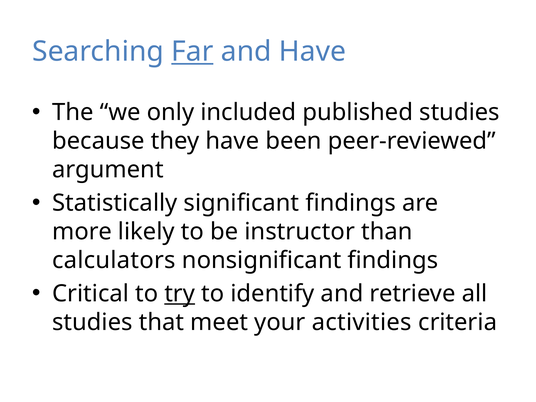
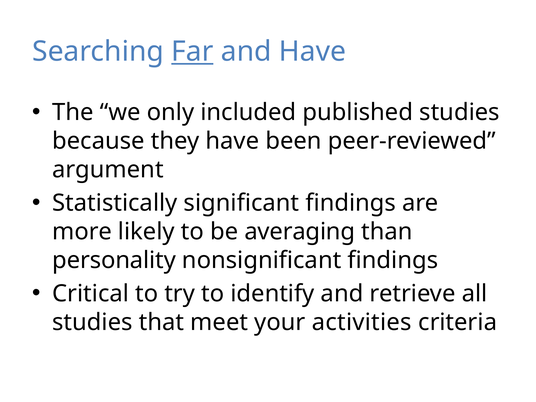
instructor: instructor -> averaging (300, 232)
calculators: calculators -> personality (114, 260)
try underline: present -> none (180, 294)
